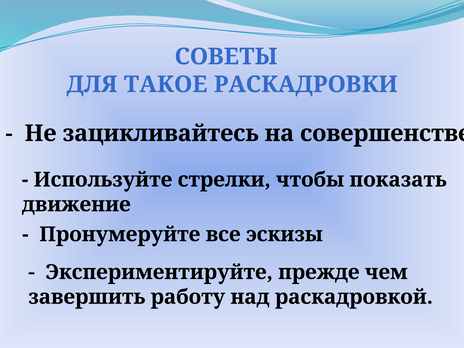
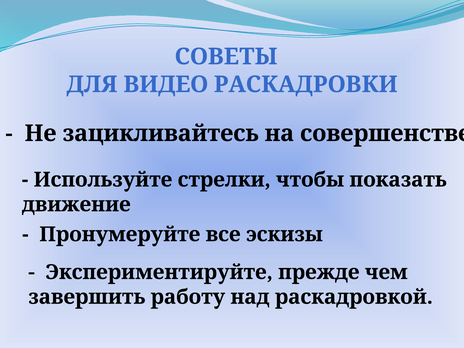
ТАКОЕ: ТАКОЕ -> ВИДЕО (166, 84)
